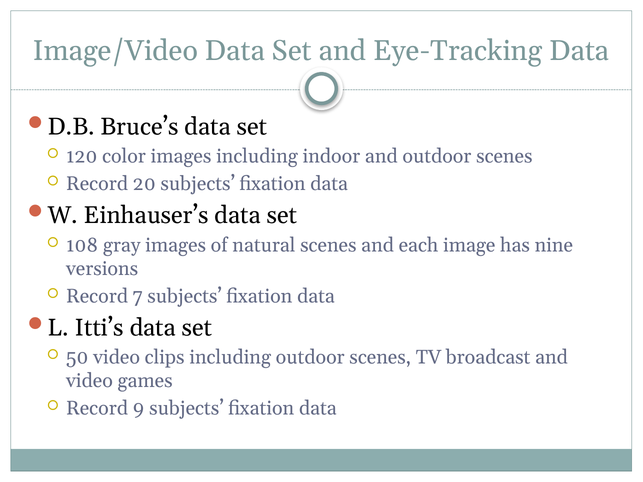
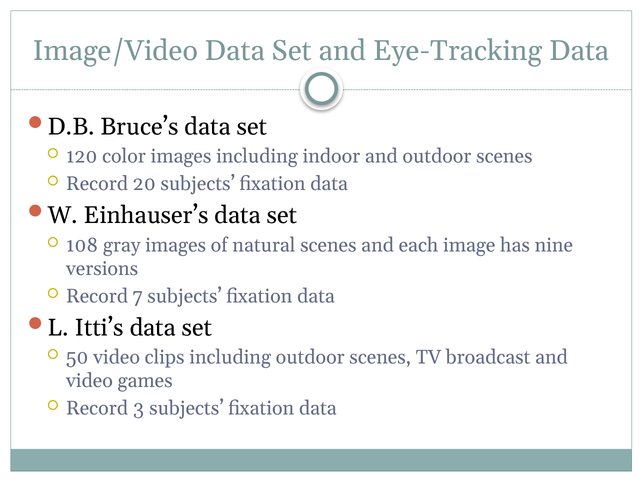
9: 9 -> 3 (138, 409)
